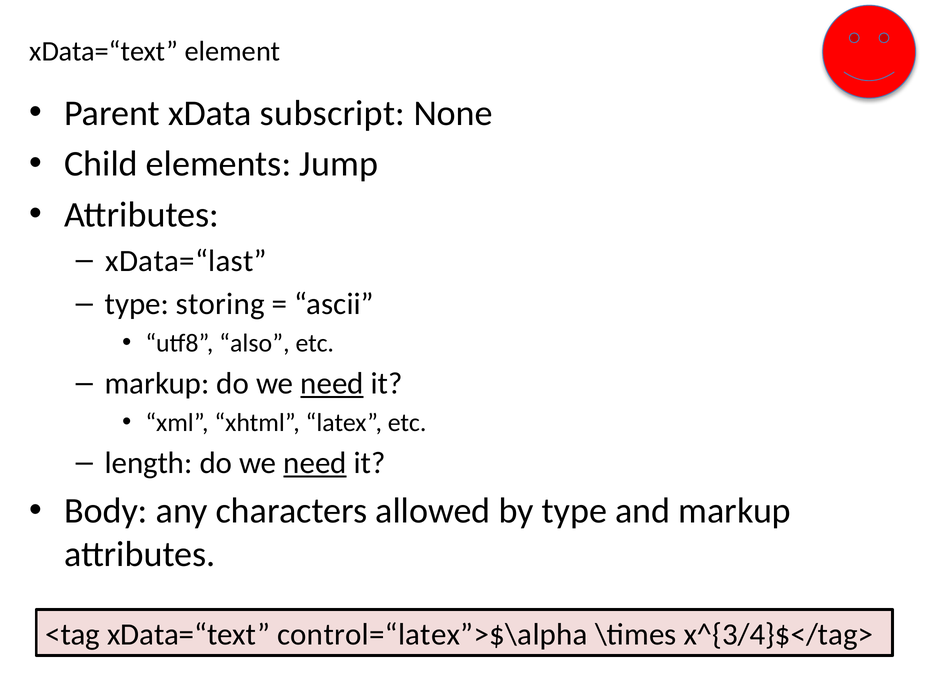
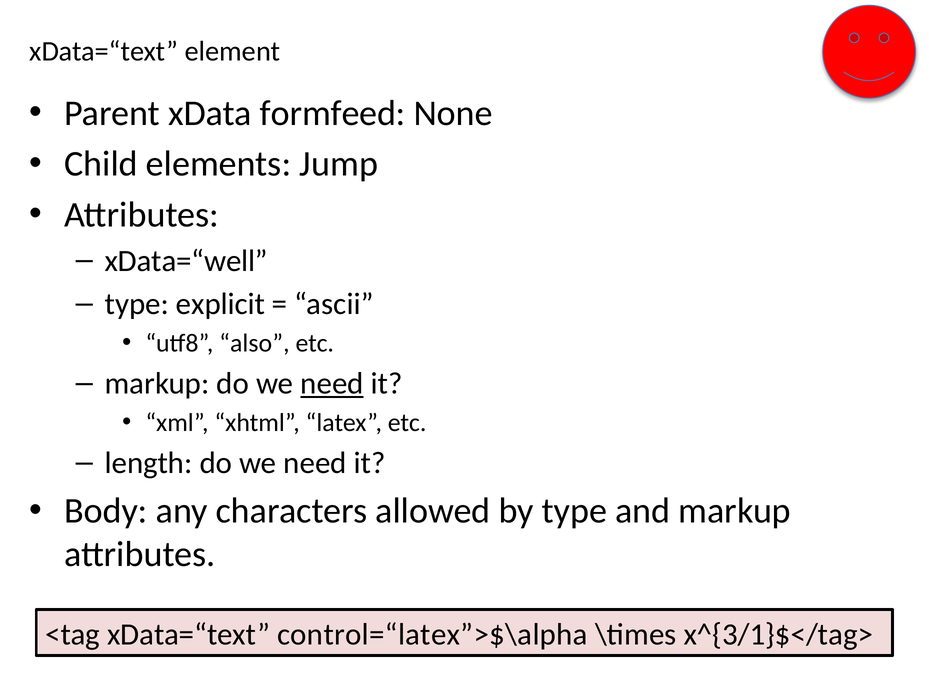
subscript: subscript -> formfeed (333, 113)
xData=“last: xData=“last -> xData=“well (186, 261)
storing: storing -> explicit (220, 304)
need underline: present -> none (315, 463)
x^{3/4}$</tag>: x^{3/4}$</tag> -> x^{3/1}$</tag> (778, 635)
